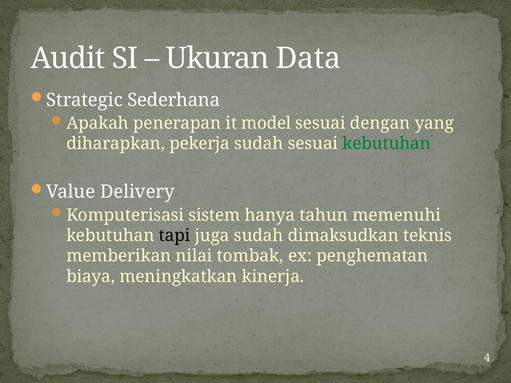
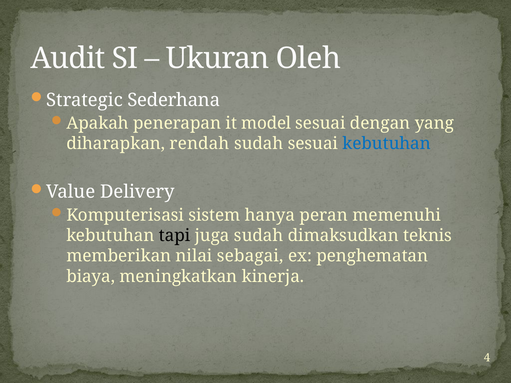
Data: Data -> Oleh (308, 58)
pekerja: pekerja -> rendah (199, 144)
kebutuhan colour: green -> blue (387, 144)
tahun: tahun -> peran (324, 215)
tombak: tombak -> sebagai (250, 256)
